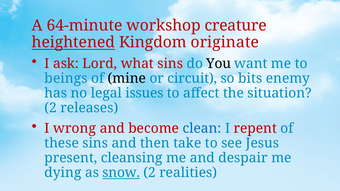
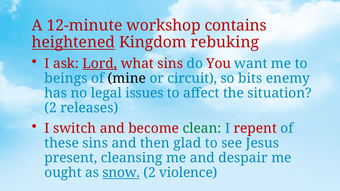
64-minute: 64-minute -> 12-minute (85, 26)
creature: creature -> contains (236, 26)
originate: originate -> rebuking (225, 42)
Lord underline: none -> present (100, 64)
You colour: black -> red (219, 64)
wrong: wrong -> switch (75, 129)
clean colour: blue -> green (202, 129)
take: take -> glad (187, 143)
dying: dying -> ought (63, 173)
realities: realities -> violence (188, 173)
